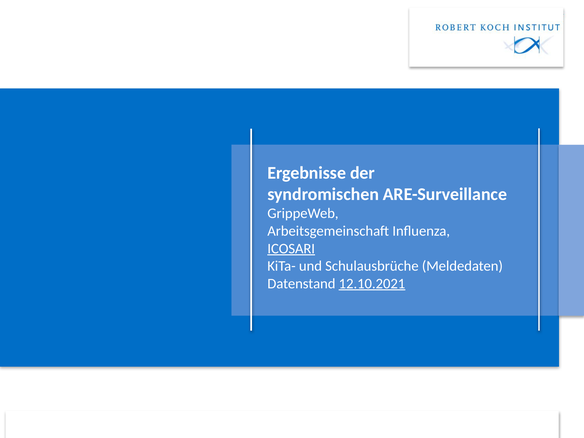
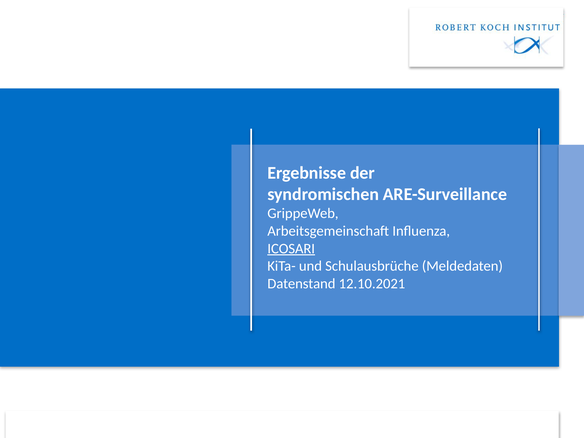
12.10.2021 underline: present -> none (372, 284)
